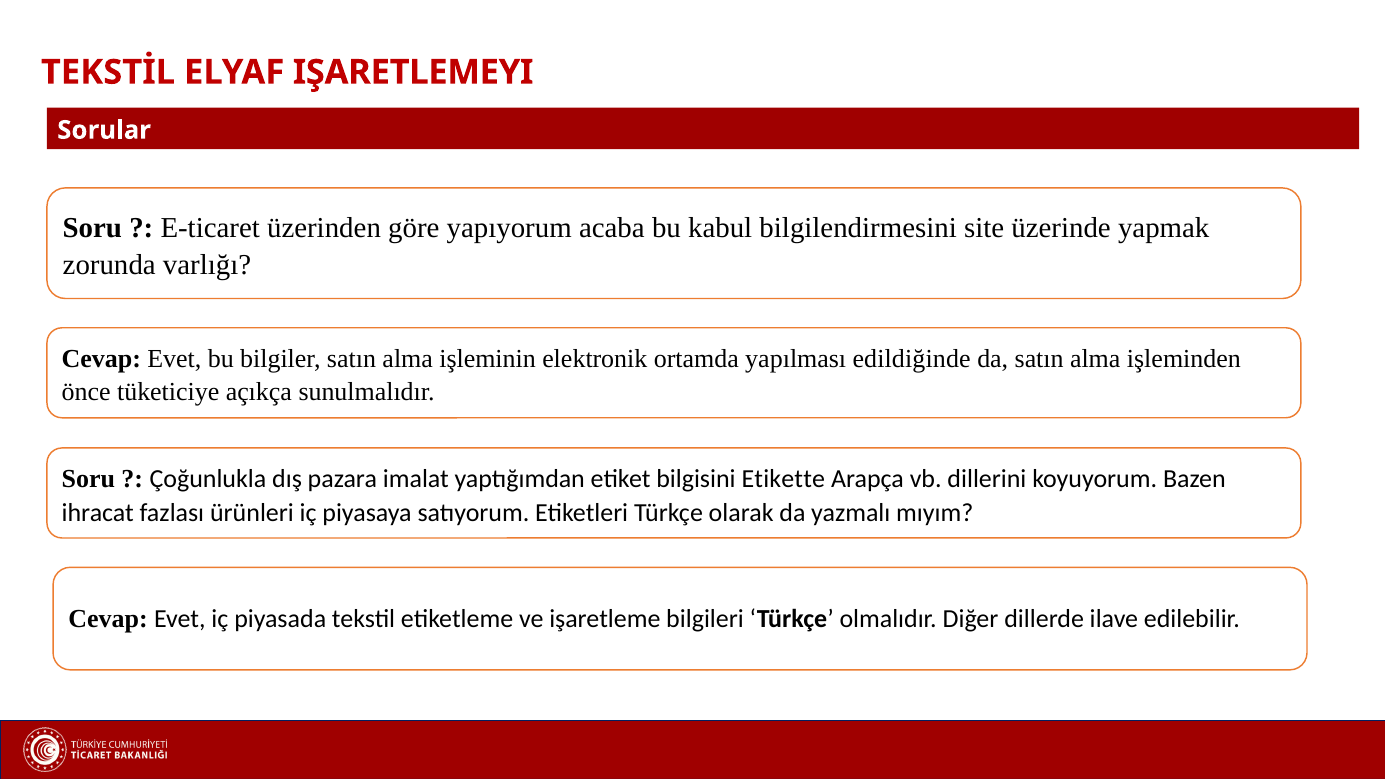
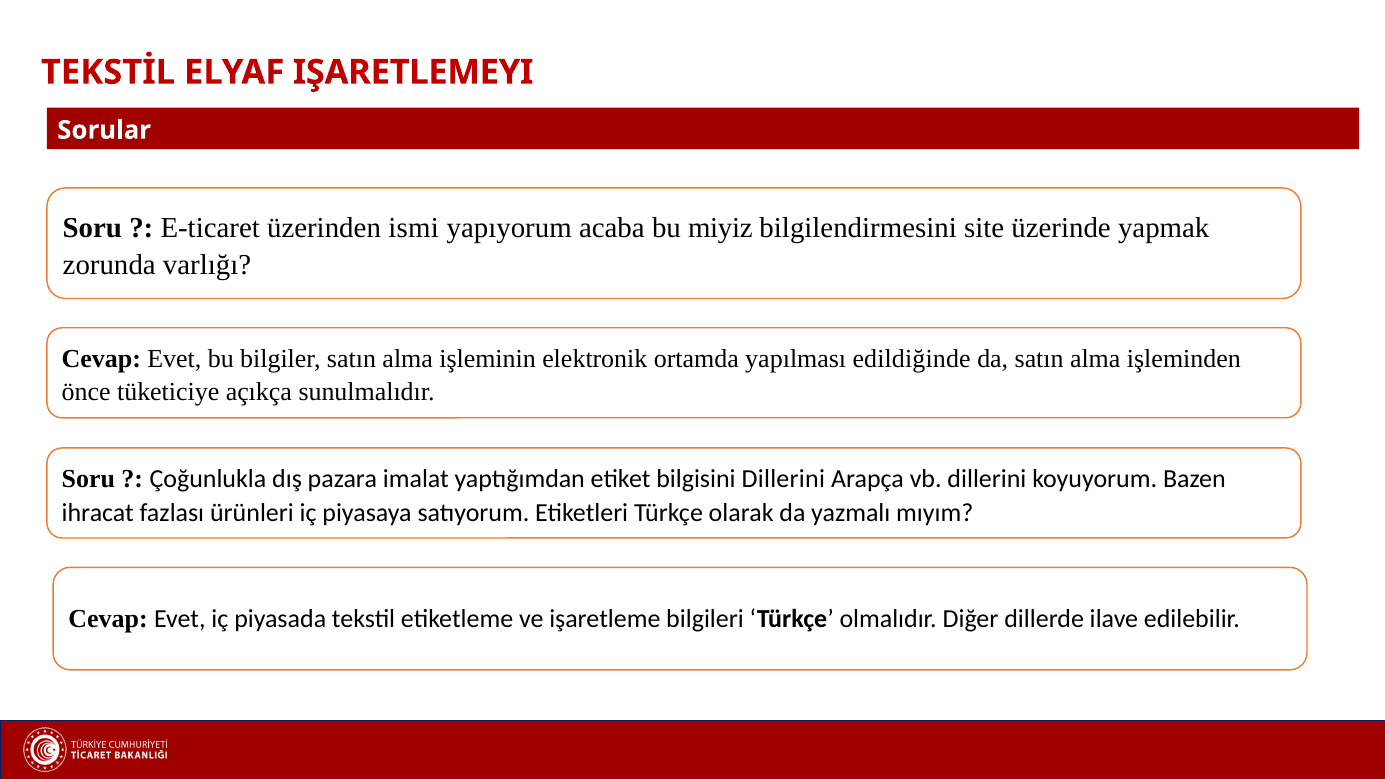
göre: göre -> ismi (414, 228)
kabul: kabul -> miyiz (720, 228)
bilgisini Etikette: Etikette -> Dillerini (783, 479)
